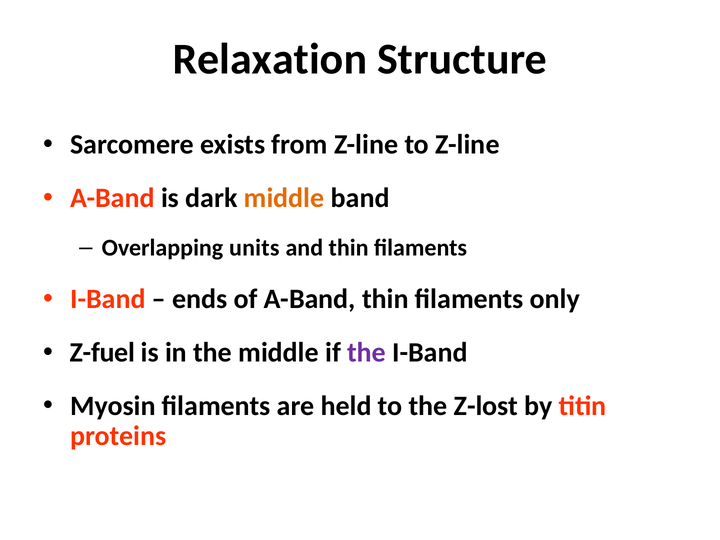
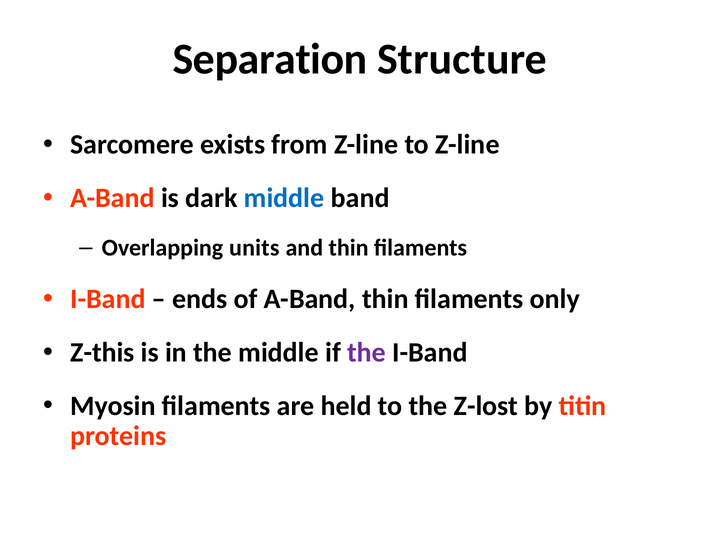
Relaxation: Relaxation -> Separation (270, 59)
middle colour: orange -> blue (284, 198)
Z-fuel: Z-fuel -> Z-this (102, 352)
